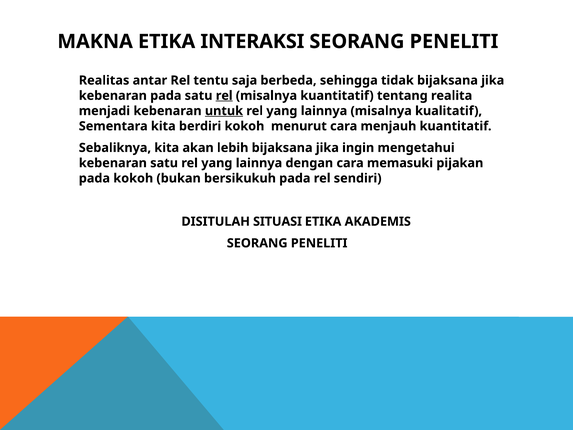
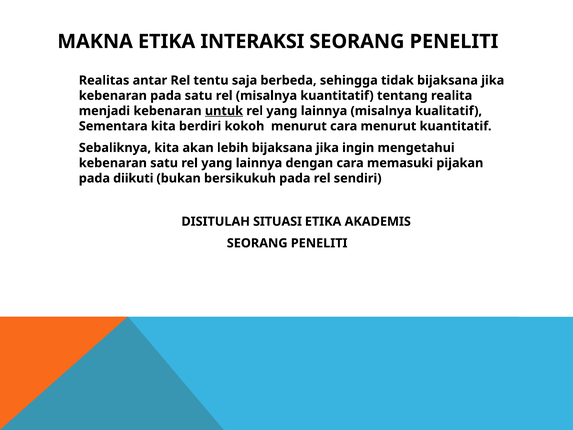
rel underline: present -> none (224, 96)
cara menjauh: menjauh -> menurut (388, 126)
pada kokoh: kokoh -> diikuti (133, 178)
